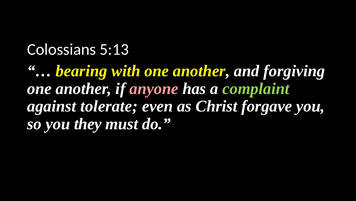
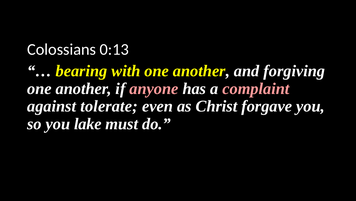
5:13: 5:13 -> 0:13 (114, 49)
complaint colour: light green -> pink (256, 88)
they: they -> lake (88, 124)
